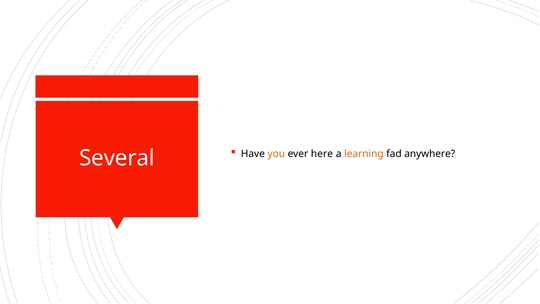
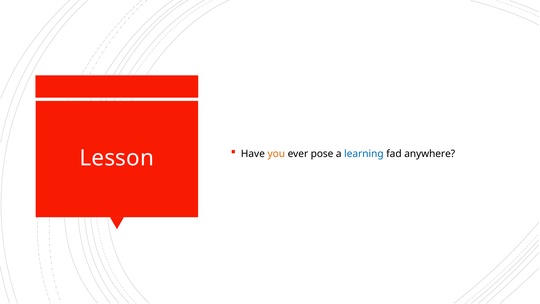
Several: Several -> Lesson (117, 158)
here: here -> pose (322, 154)
learning colour: orange -> blue (364, 154)
